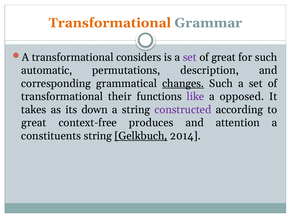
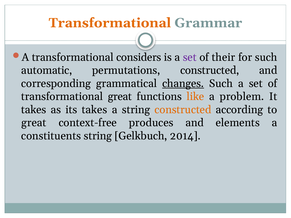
of great: great -> their (223, 57)
permutations description: description -> constructed (210, 70)
transformational their: their -> great (120, 97)
like colour: purple -> orange (196, 97)
opposed: opposed -> problem (242, 97)
its down: down -> takes (94, 110)
constructed colour: purple -> orange (183, 110)
attention: attention -> elements (238, 123)
Gelkbuch underline: present -> none (141, 136)
